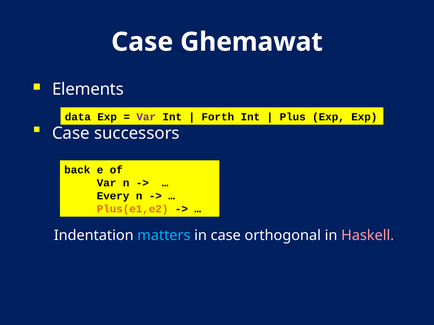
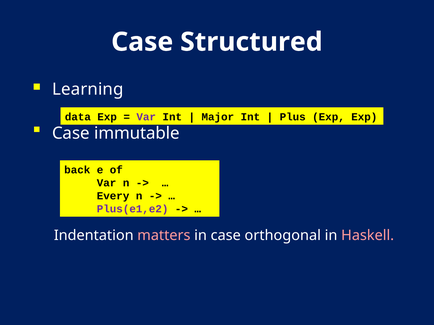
Ghemawat: Ghemawat -> Structured (251, 42)
Elements: Elements -> Learning (88, 89)
Forth: Forth -> Major (218, 117)
successors: successors -> immutable (137, 133)
Plus(e1,e2 colour: orange -> purple (133, 209)
matters colour: light blue -> pink (164, 236)
